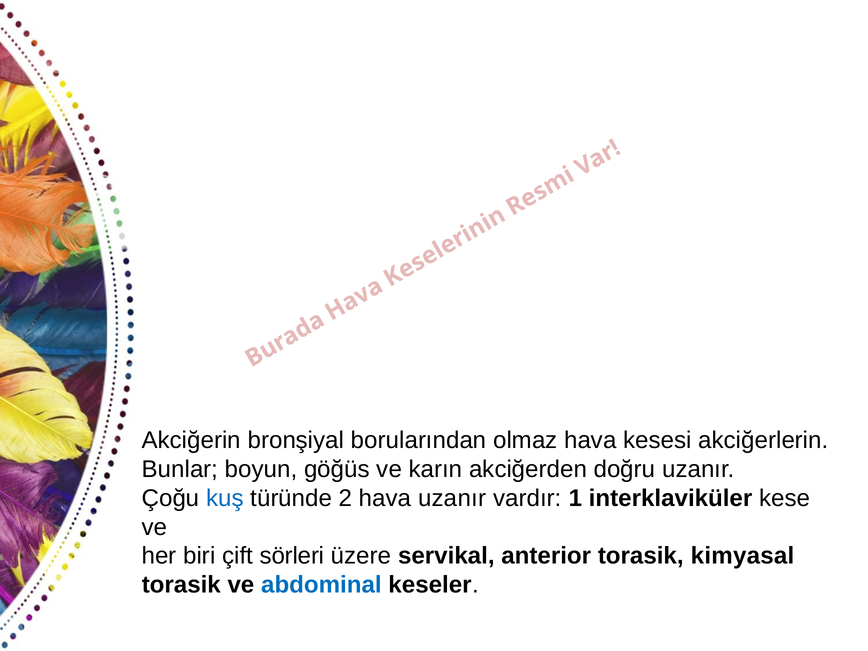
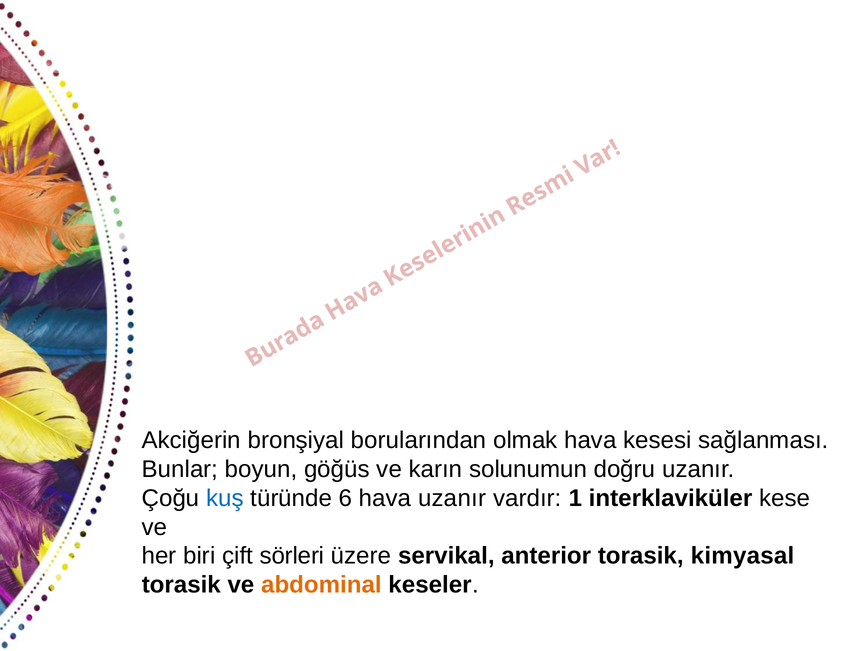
olmaz: olmaz -> olmak (525, 440)
akciğerlerin: akciğerlerin -> sağlanması (763, 440)
akciğerden: akciğerden -> solunumun (528, 469)
2: 2 -> 6 (346, 498)
abdominal colour: blue -> orange (321, 585)
